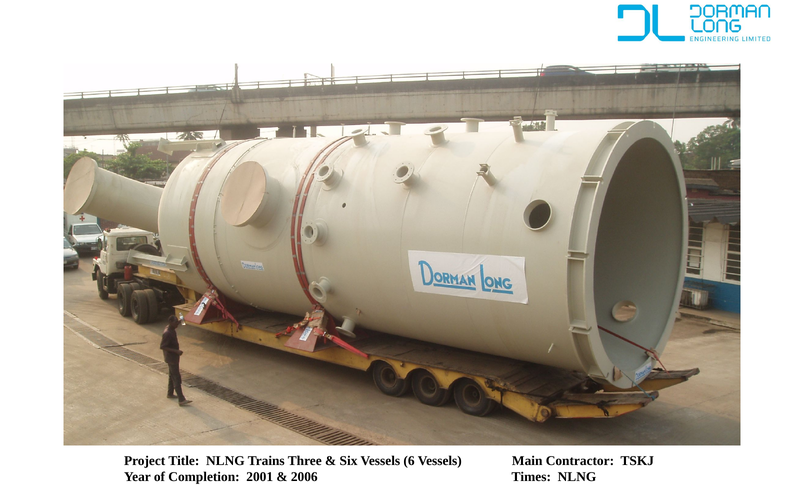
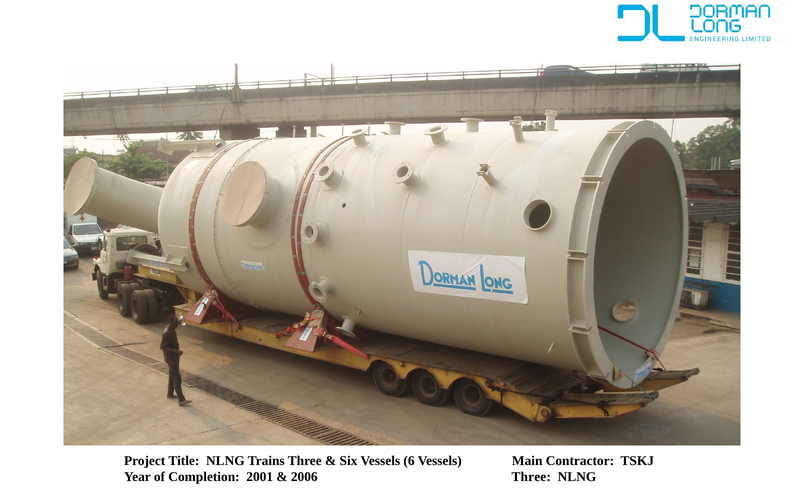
2006 Times: Times -> Three (531, 477)
